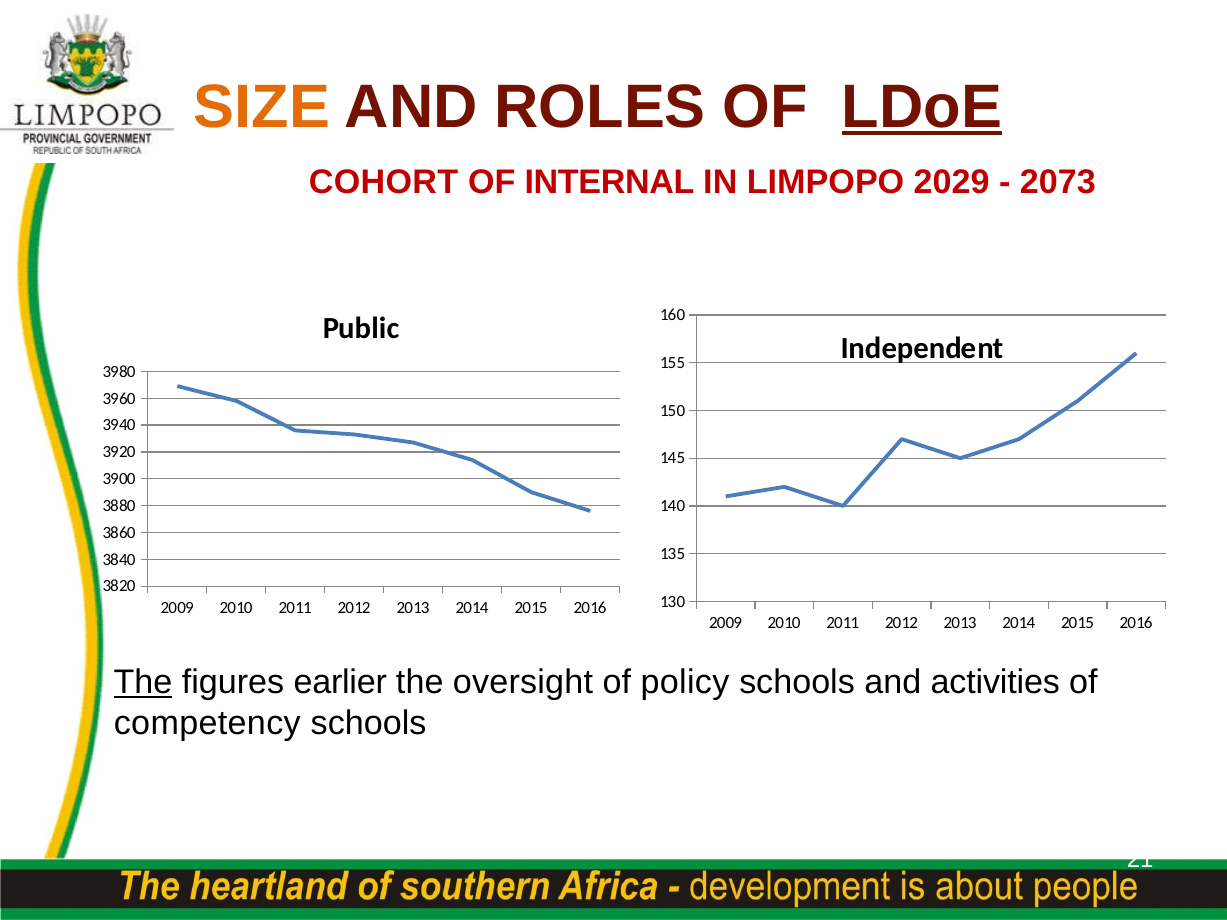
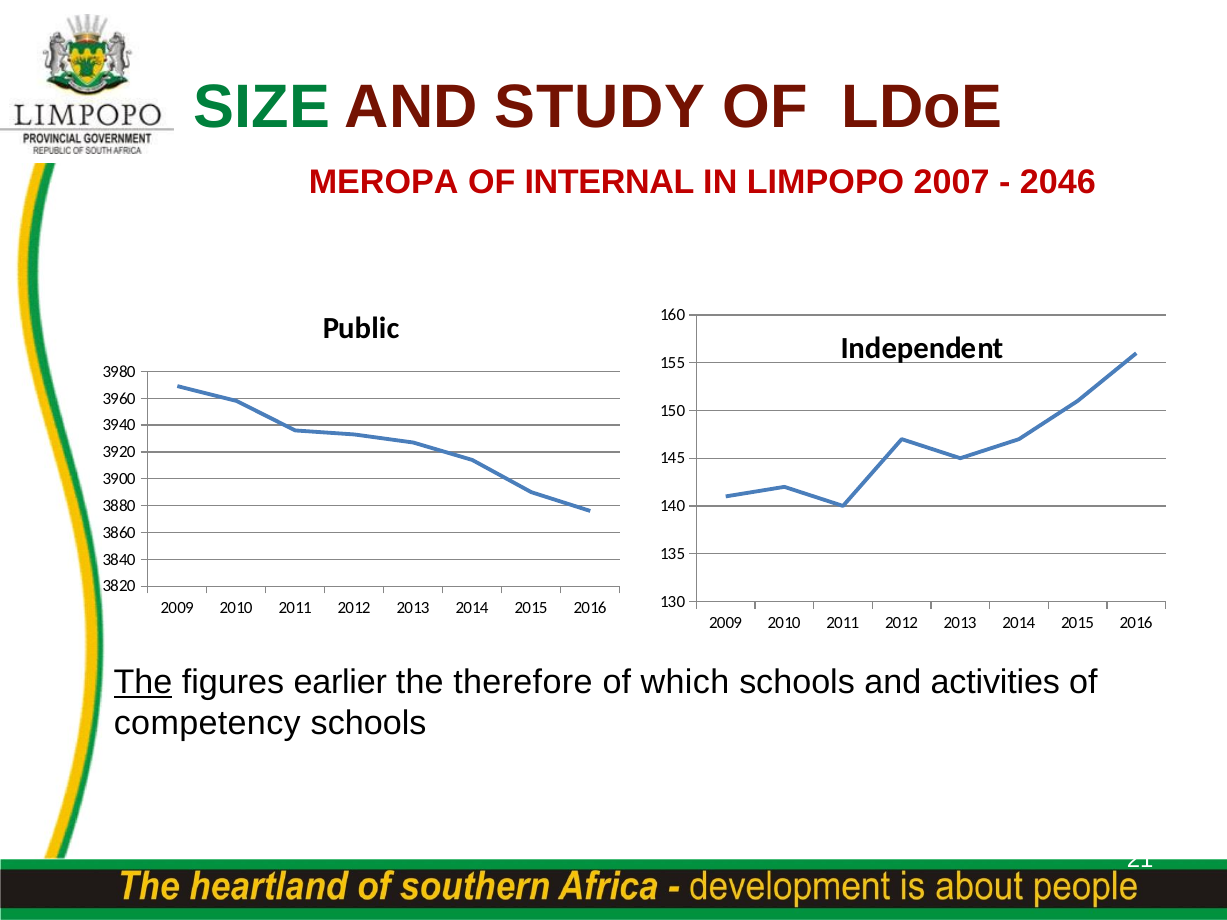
SIZE colour: orange -> green (262, 107)
ROLES: ROLES -> STUDY (600, 107)
LDoE underline: present -> none (922, 107)
COHORT: COHORT -> MEROPA (384, 182)
2029: 2029 -> 2007 (952, 182)
2073: 2073 -> 2046 (1058, 182)
oversight: oversight -> therefore (523, 682)
policy: policy -> which (685, 682)
